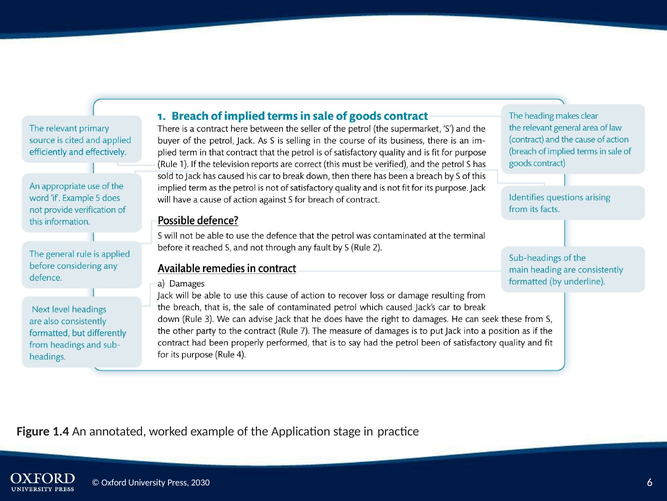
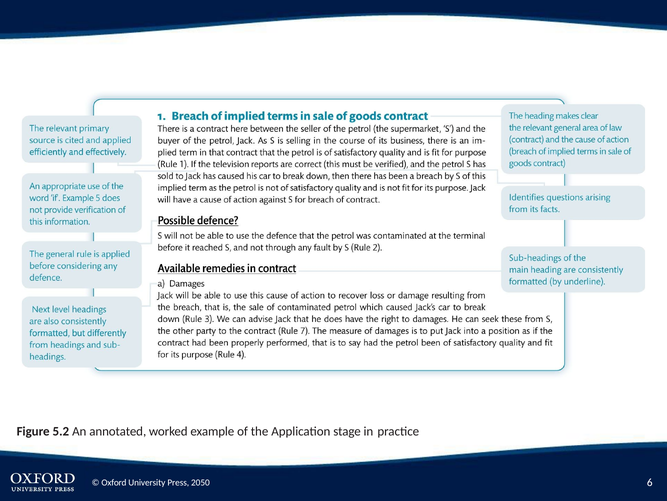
1.4: 1.4 -> 5.2 (61, 431)
2030: 2030 -> 2050 (200, 482)
